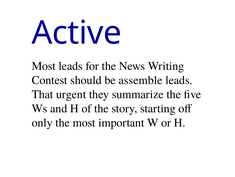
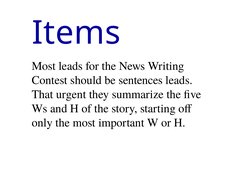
Active: Active -> Items (76, 33)
assemble: assemble -> sentences (141, 80)
